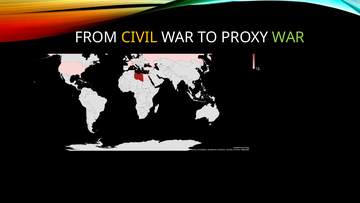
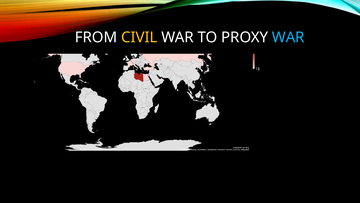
WAR colour: light green -> light blue (288, 37)
